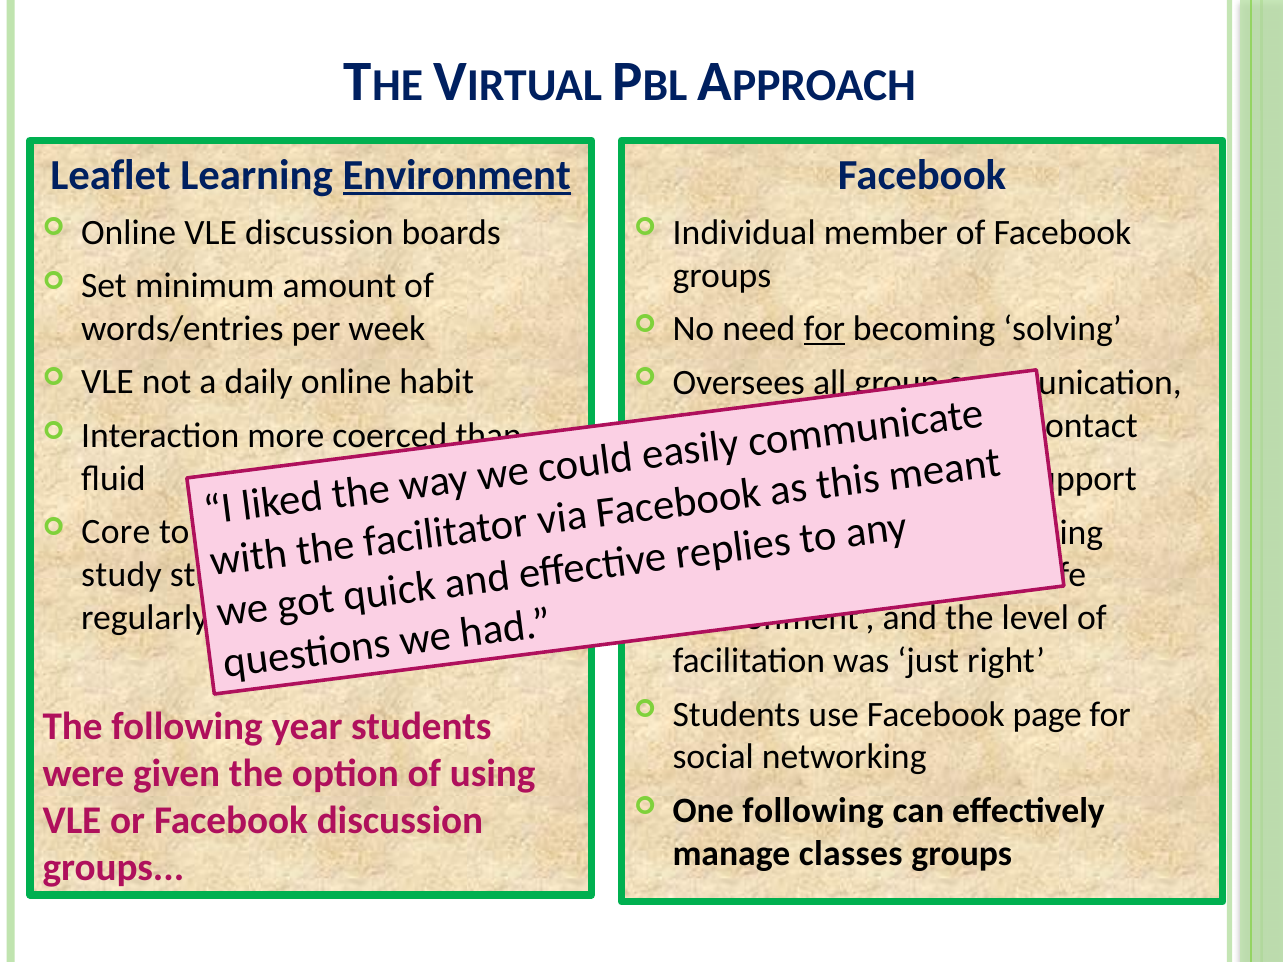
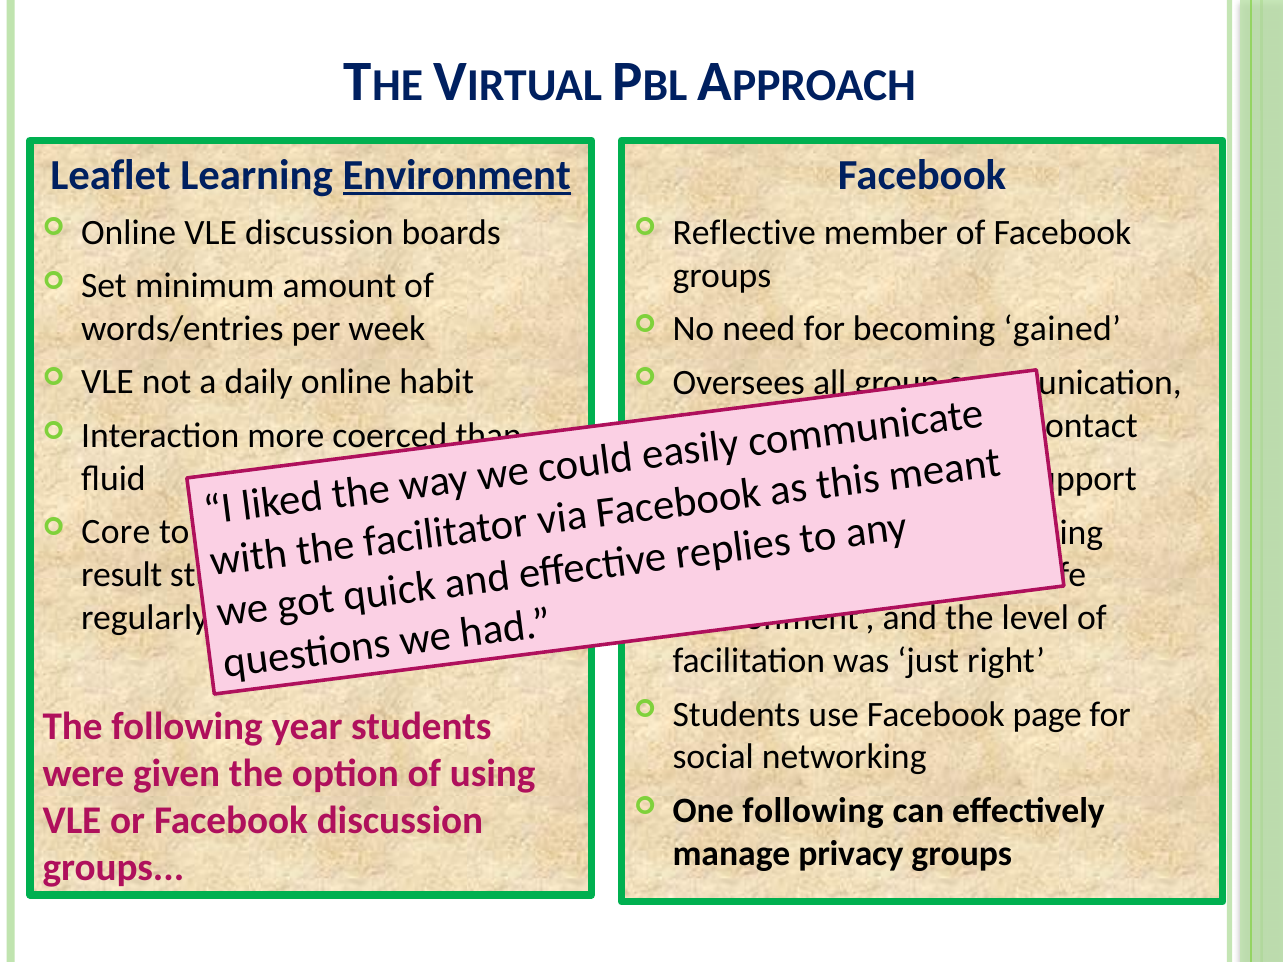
Individual: Individual -> Reflective (744, 233)
for underline: present -> none (824, 329)
solving: solving -> gained (1062, 329)
study: study -> result (122, 575)
classes: classes -> privacy (851, 854)
